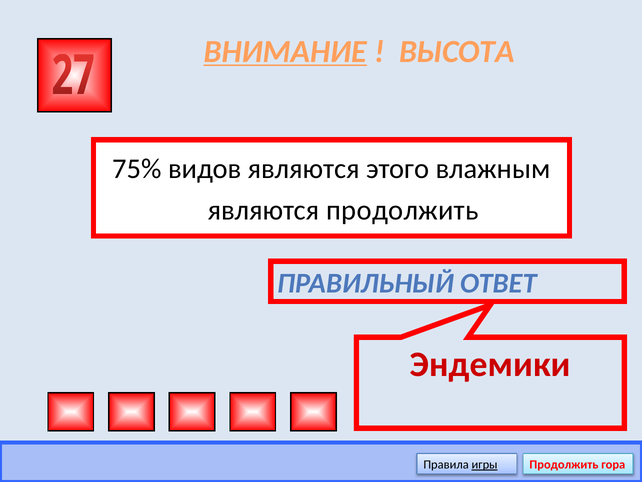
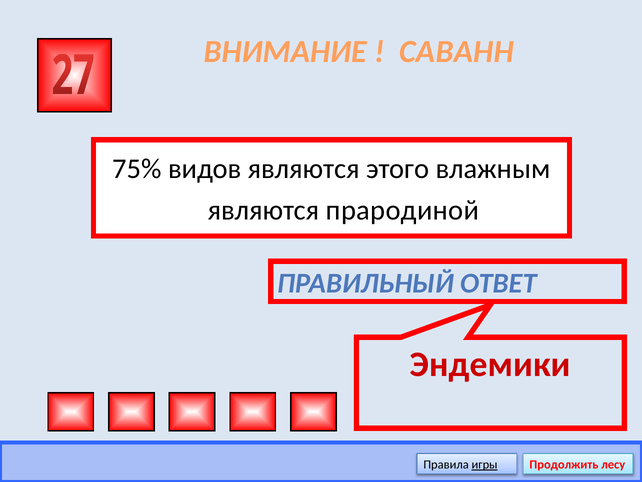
ВНИМАНИЕ underline: present -> none (285, 51)
ВЫСОТА: ВЫСОТА -> САВАНН (457, 51)
являются продолжить: продолжить -> прародиной (403, 210)
гора: гора -> лесу (613, 464)
